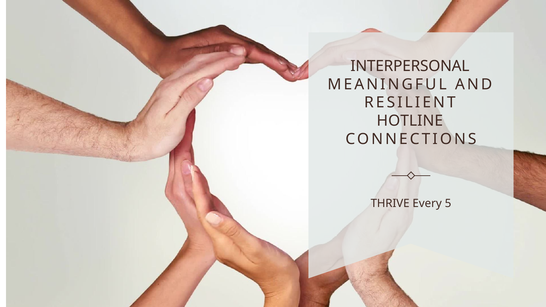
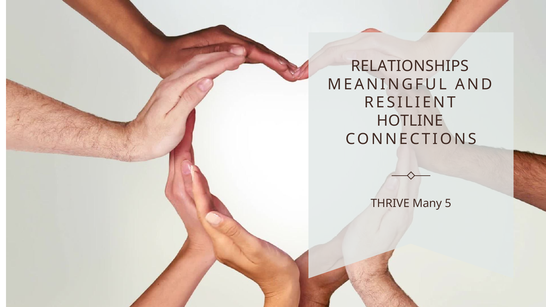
INTERPERSONAL: INTERPERSONAL -> RELATIONSHIPS (410, 66)
Every: Every -> Many (427, 204)
